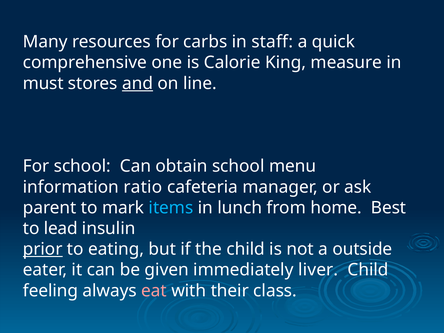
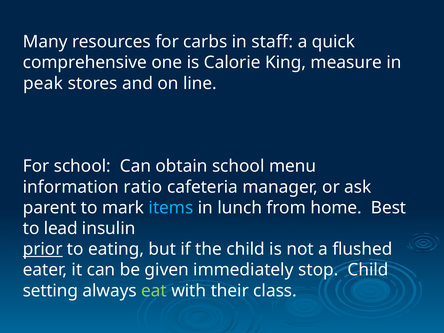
must: must -> peak (43, 83)
and underline: present -> none (138, 83)
outside: outside -> flushed (362, 249)
liver: liver -> stop (318, 270)
feeling: feeling -> setting (50, 291)
eat colour: pink -> light green (154, 291)
